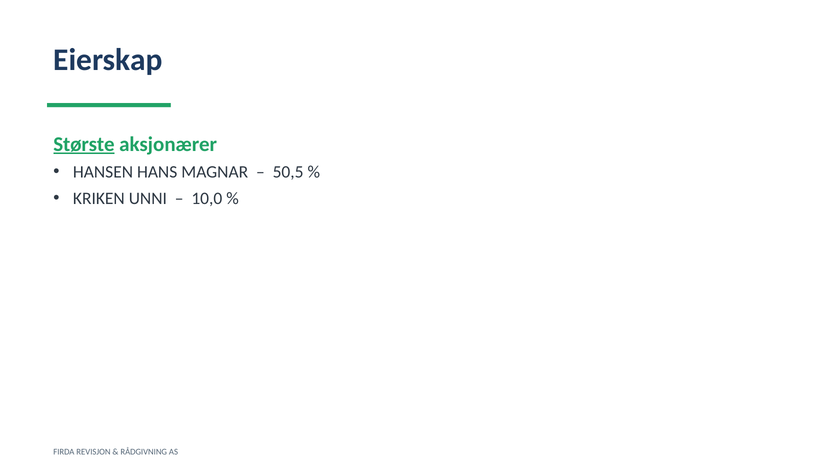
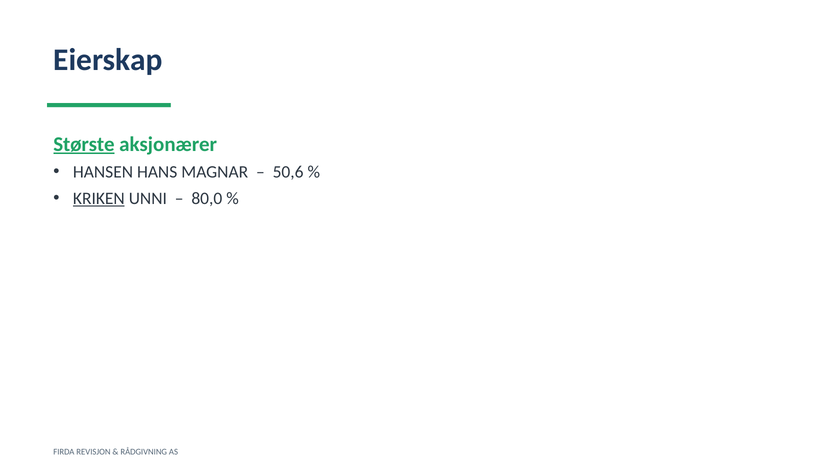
50,5: 50,5 -> 50,6 (288, 172)
KRIKEN underline: none -> present (99, 199)
10,0: 10,0 -> 80,0 (207, 199)
